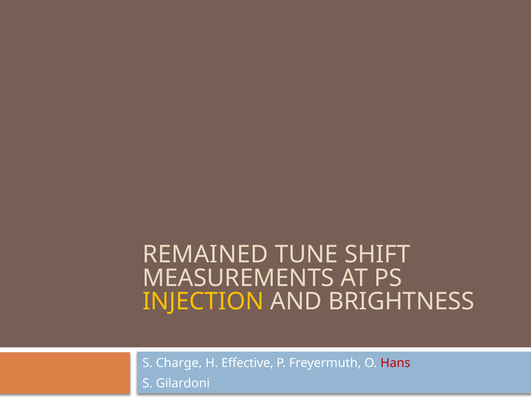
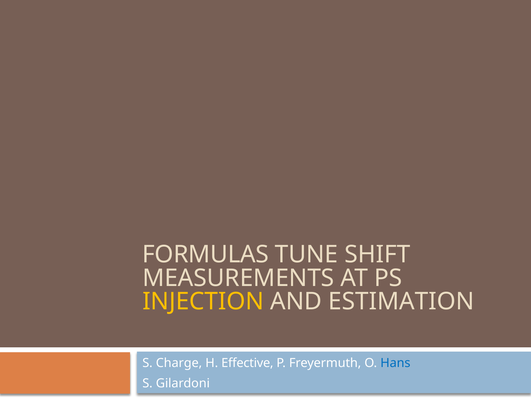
REMAINED: REMAINED -> FORMULAS (206, 254)
BRIGHTNESS: BRIGHTNESS -> ESTIMATION (401, 301)
Hans colour: red -> blue (395, 362)
